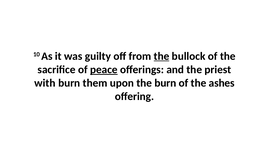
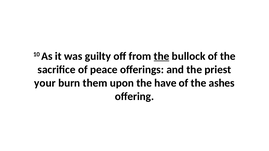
peace underline: present -> none (104, 70)
with: with -> your (45, 83)
the burn: burn -> have (165, 83)
